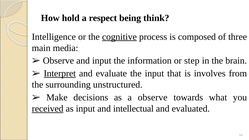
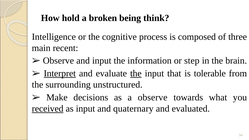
respect: respect -> broken (103, 18)
cognitive underline: present -> none (119, 37)
media: media -> recent (66, 48)
the underline: none -> present (136, 73)
involves: involves -> tolerable (210, 73)
intellectual: intellectual -> quaternary (133, 109)
